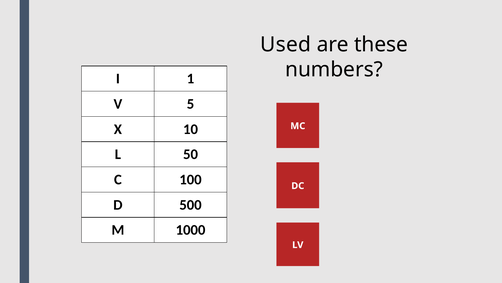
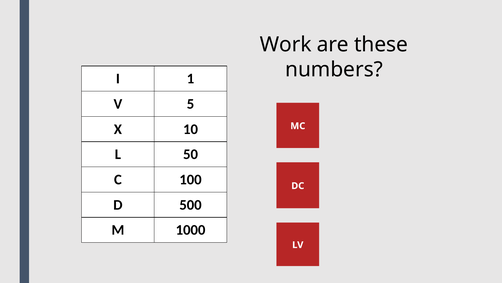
Used: Used -> Work (286, 44)
